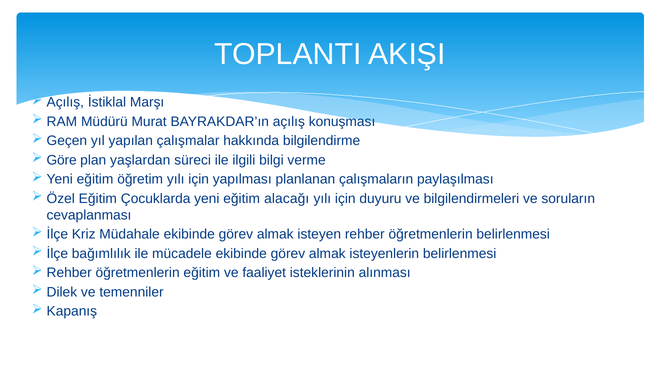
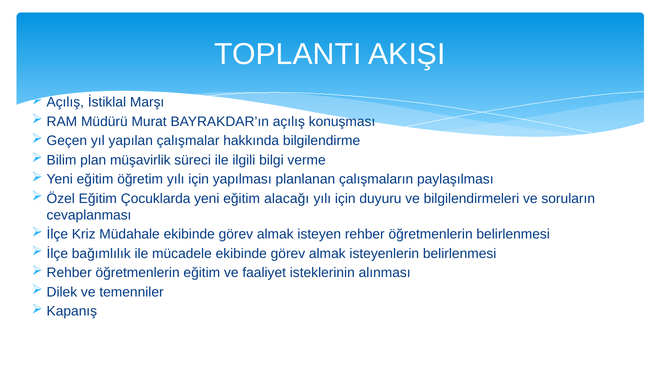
Göre: Göre -> Bilim (62, 160)
yaşlardan: yaşlardan -> müşavirlik (140, 160)
